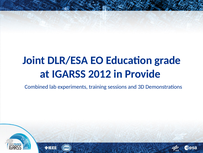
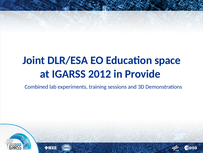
grade: grade -> space (168, 60)
